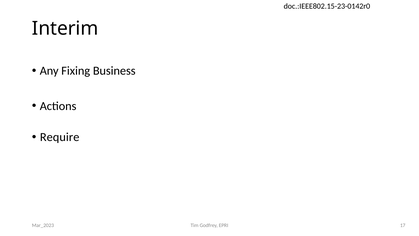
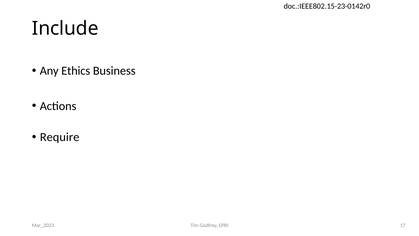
Interim: Interim -> Include (65, 28)
Fixing: Fixing -> Ethics (76, 71)
